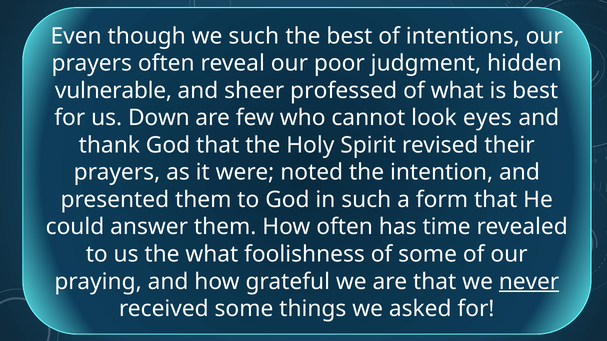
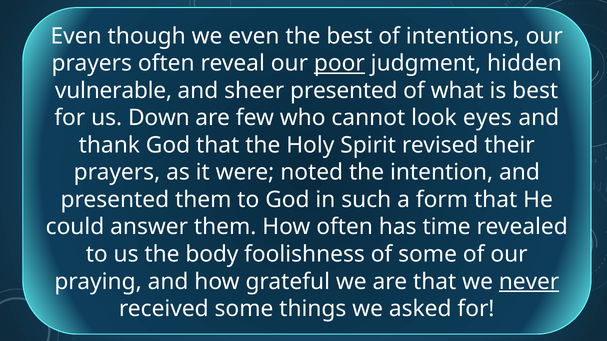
we such: such -> even (254, 36)
poor underline: none -> present (339, 63)
sheer professed: professed -> presented (344, 91)
the what: what -> body (212, 255)
